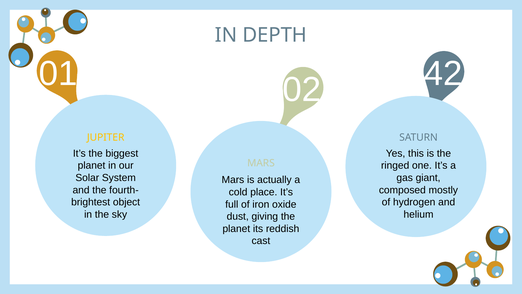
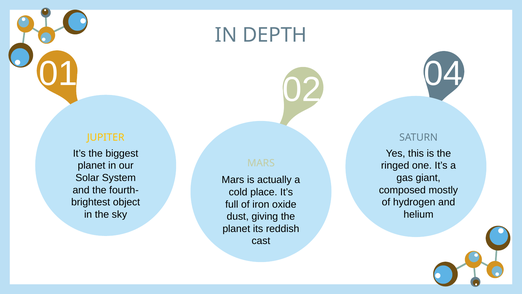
42: 42 -> 04 (443, 74)
